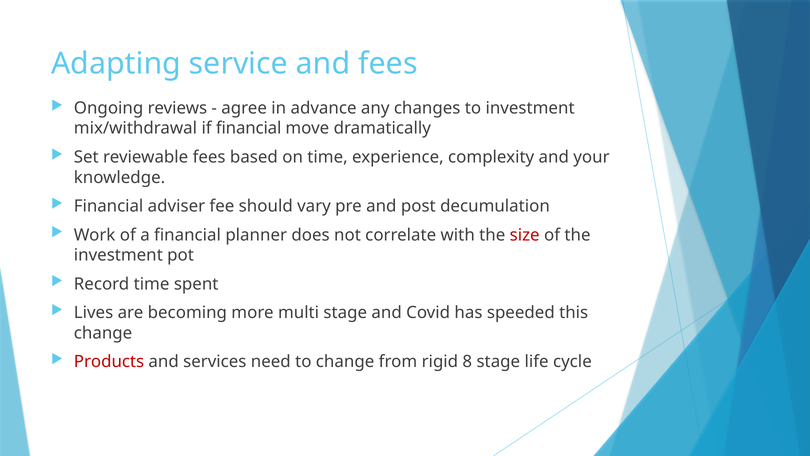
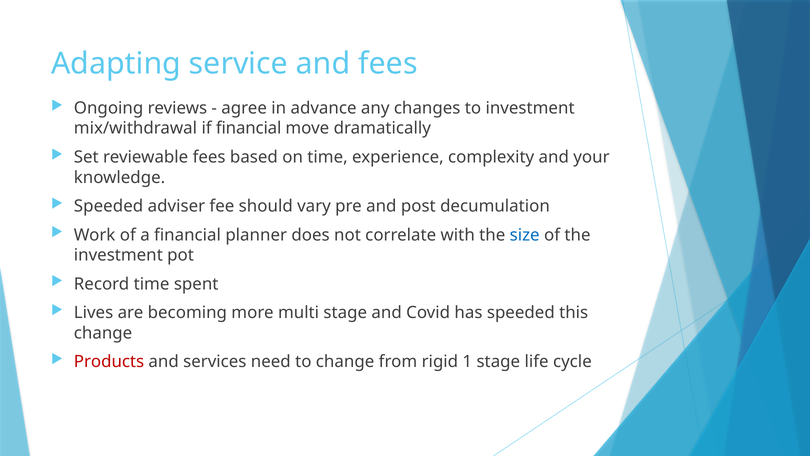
Financial: Financial -> Speeded (109, 206)
size colour: red -> blue (525, 235)
8: 8 -> 1 (467, 362)
